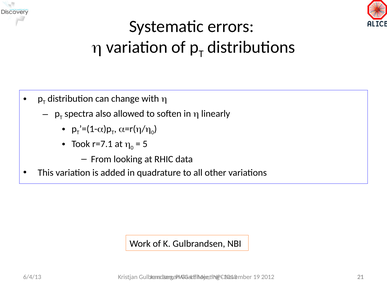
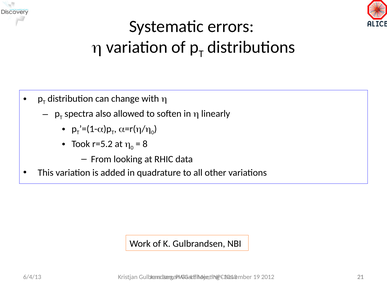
r=7.1: r=7.1 -> r=5.2 (102, 144)
5: 5 -> 8 (145, 144)
